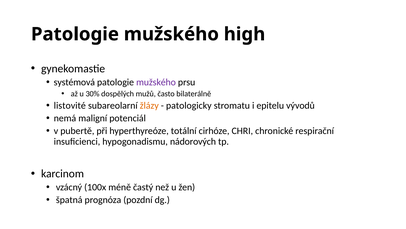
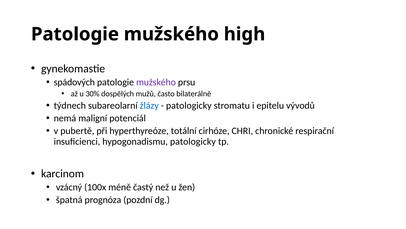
systémová: systémová -> spádových (74, 82)
listovité: listovité -> týdnech (70, 105)
žlázy colour: orange -> blue (149, 105)
hypogonadismu nádorových: nádorových -> patologicky (193, 141)
